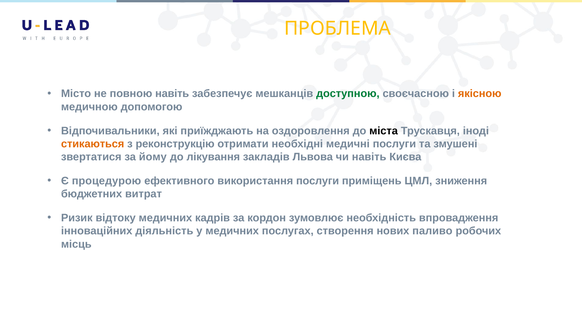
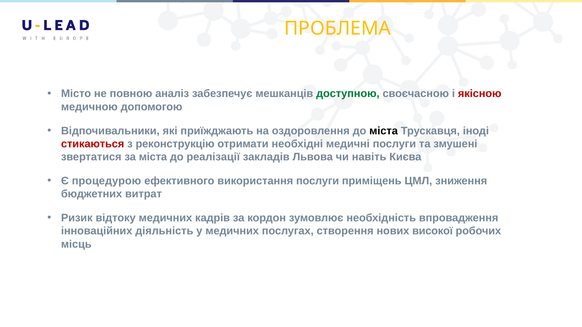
повною навіть: навіть -> аналіз (172, 94)
якісною colour: orange -> red (480, 94)
стикаються colour: orange -> red (93, 144)
за йому: йому -> міста (153, 157)
лікування: лікування -> реалізації (213, 157)
паливо: паливо -> високої (433, 231)
